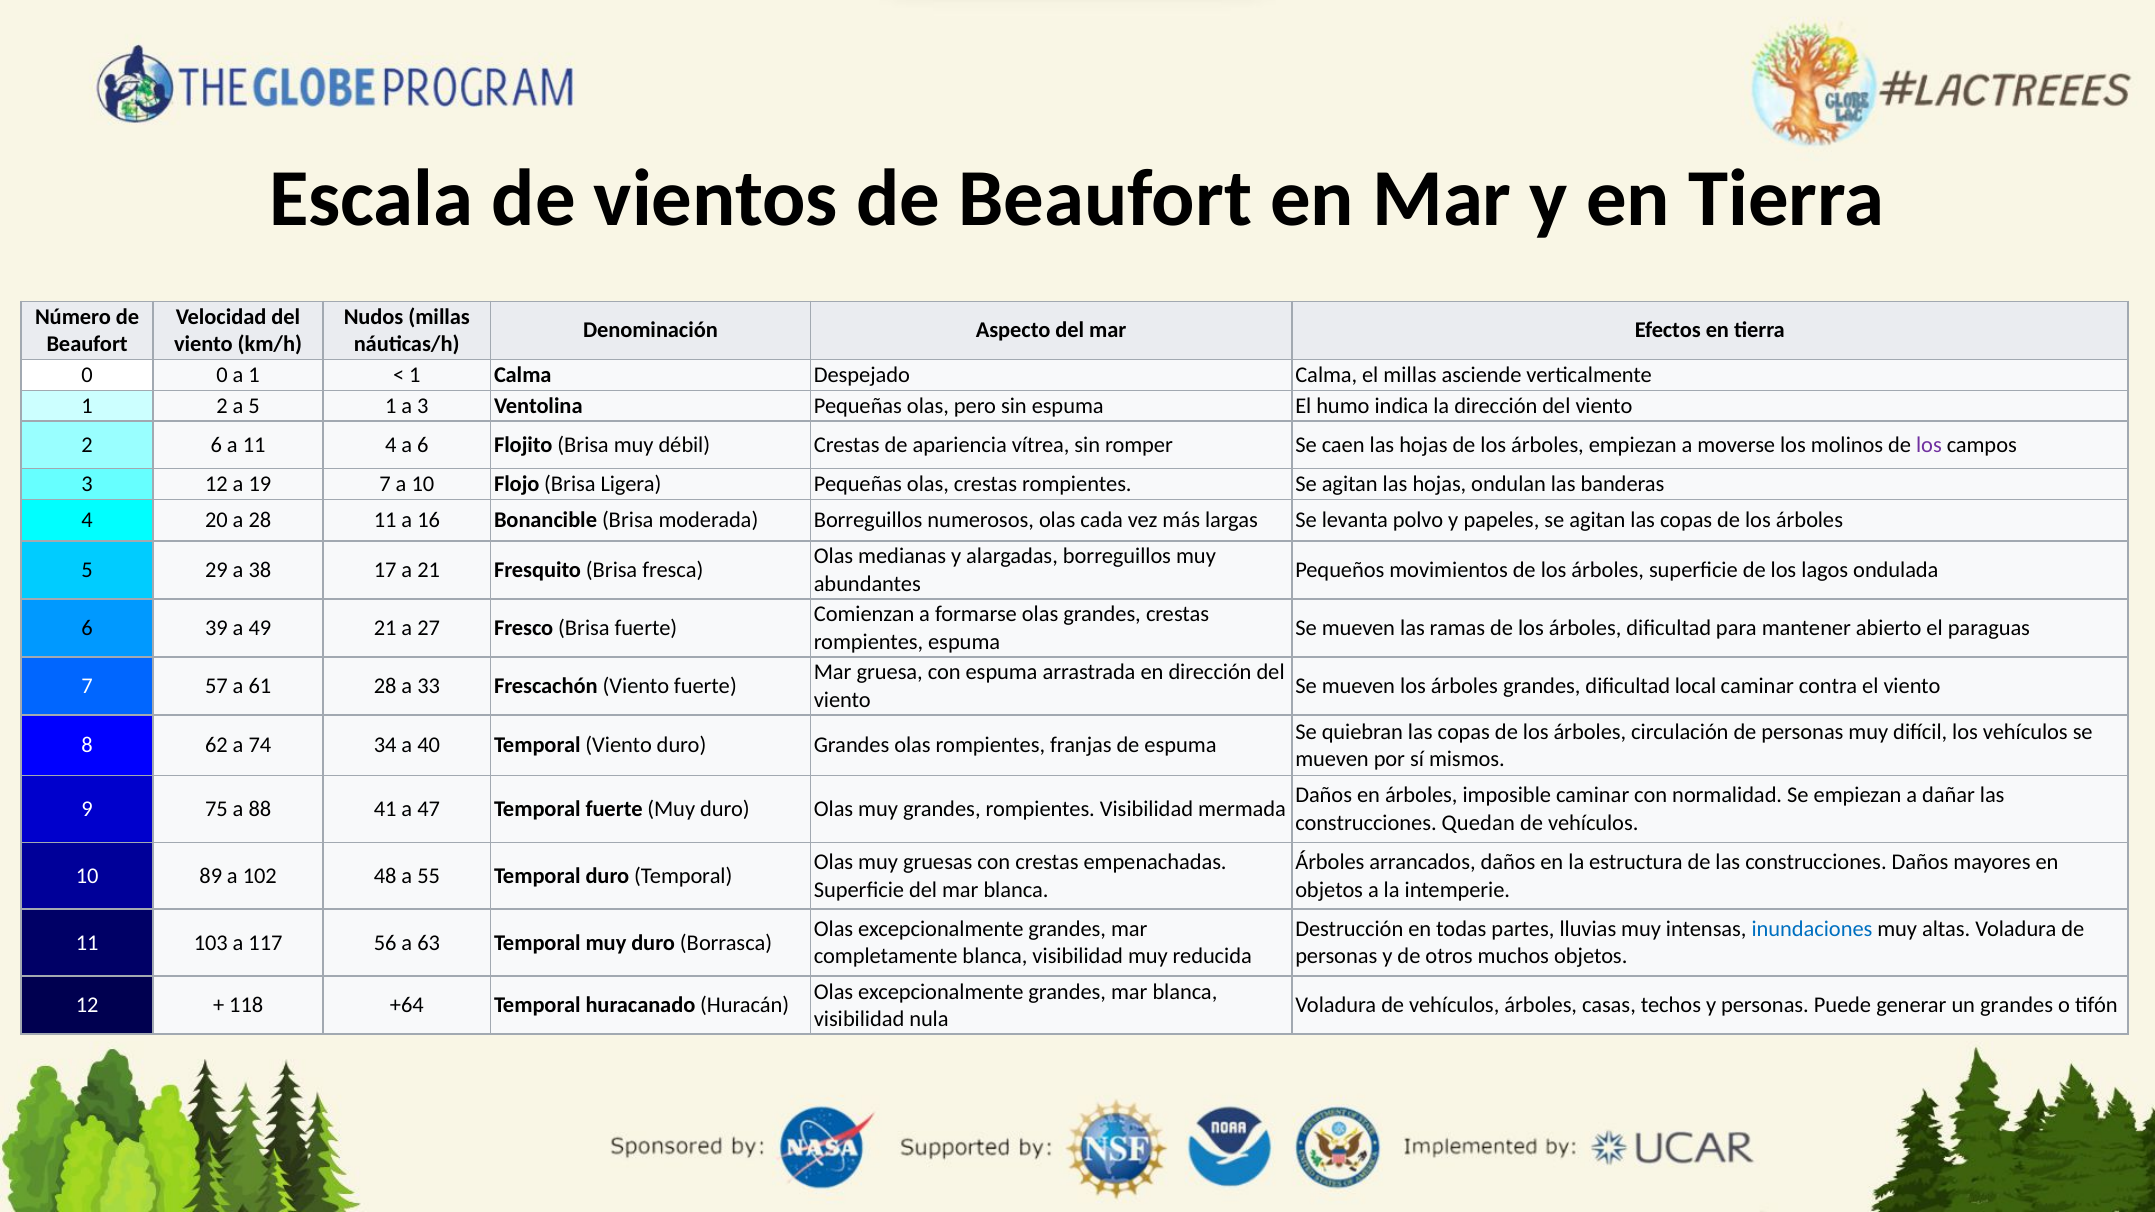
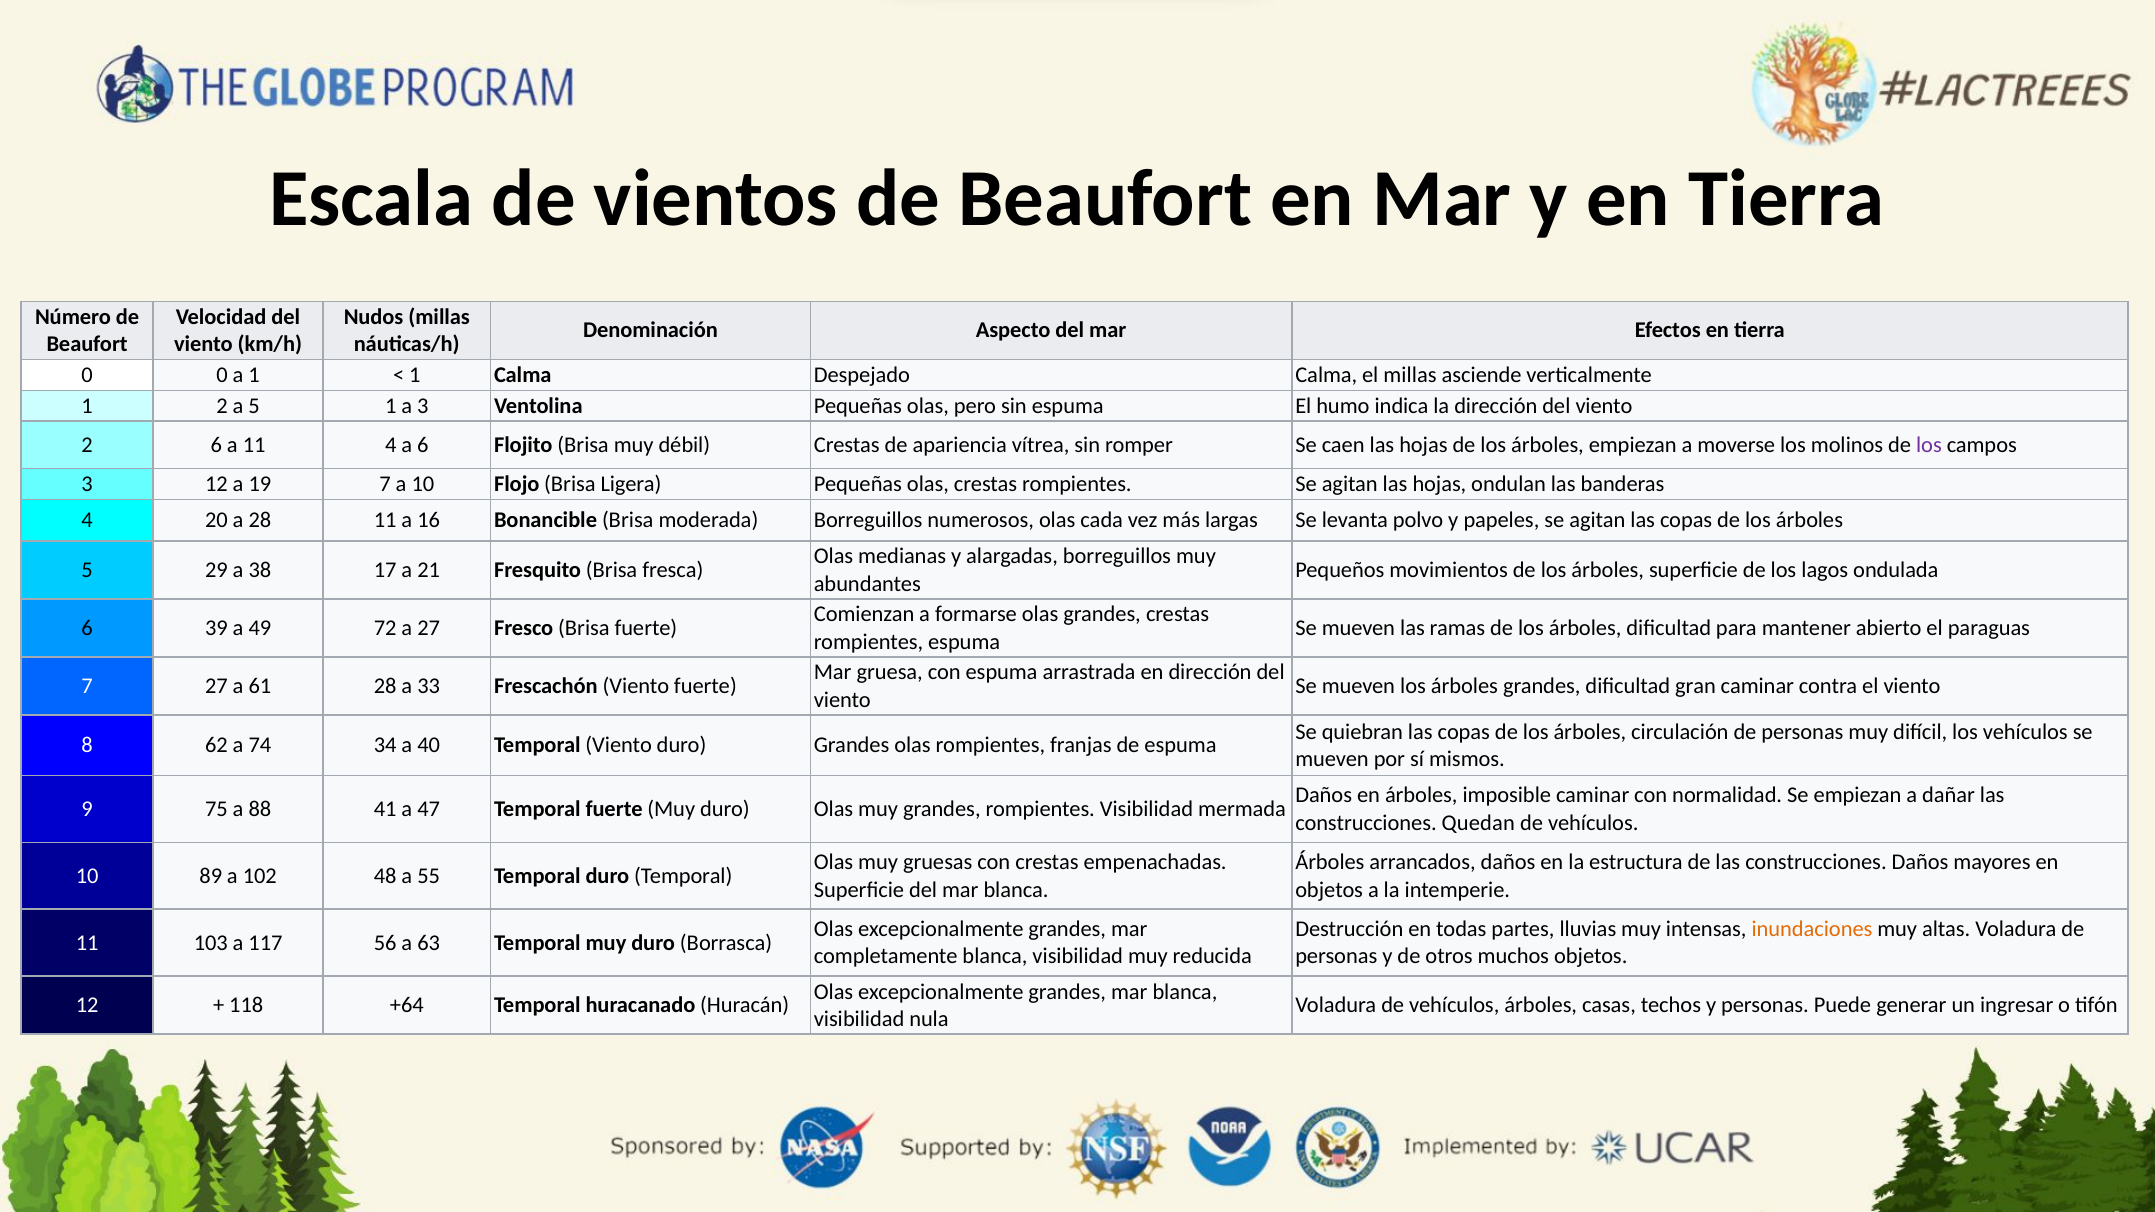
49 21: 21 -> 72 (385, 628)
7 57: 57 -> 27 (216, 686)
local: local -> gran (1695, 686)
inundaciones colour: blue -> orange (1812, 929)
un grandes: grandes -> ingresar (2017, 1005)
